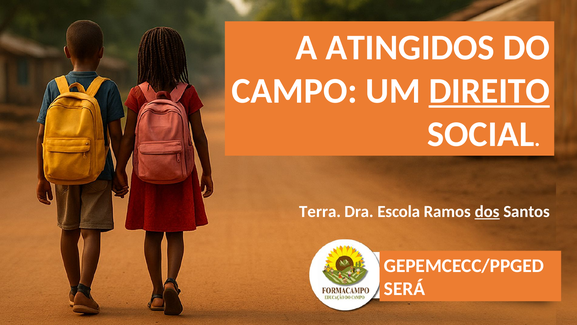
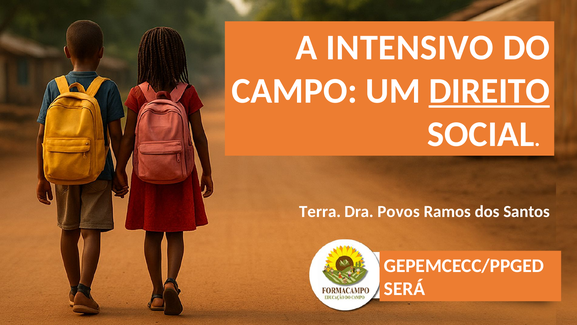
ATINGIDOS: ATINGIDOS -> INTENSIVO (410, 48)
Escola: Escola -> Povos (399, 211)
dos underline: present -> none (487, 211)
